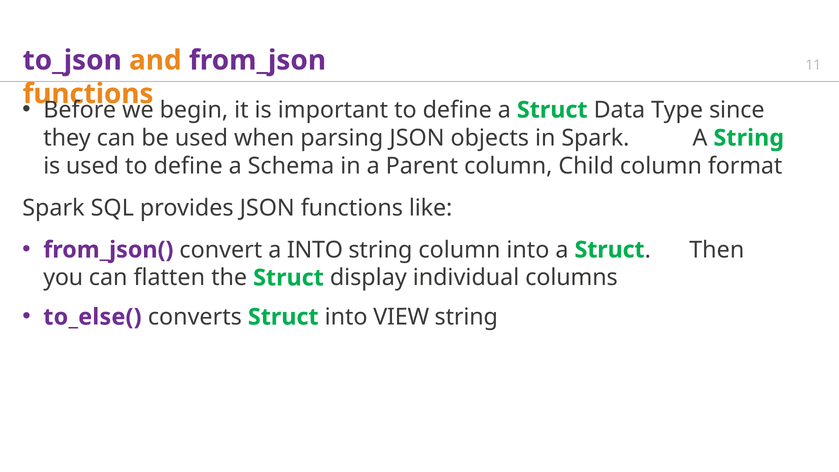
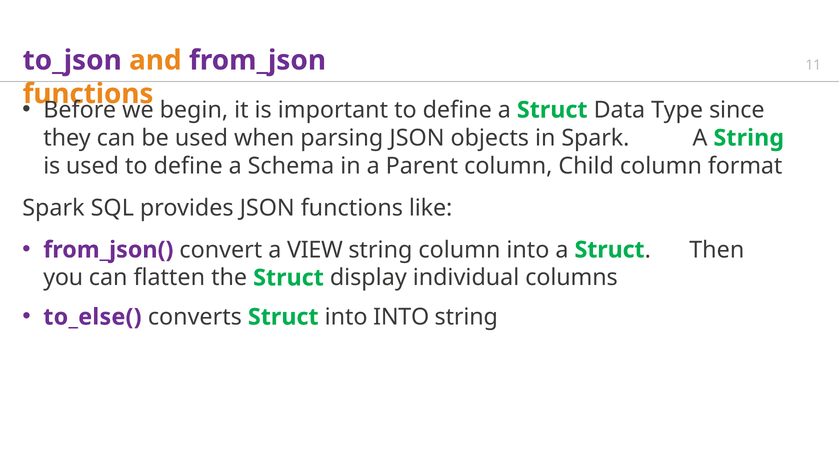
a INTO: INTO -> VIEW (315, 250)
into VIEW: VIEW -> INTO (401, 317)
